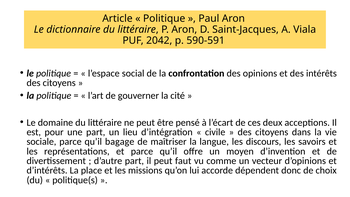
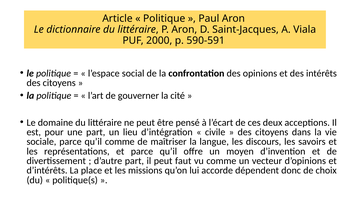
2042: 2042 -> 2000 (159, 40)
qu’il bagage: bagage -> comme (120, 142)
